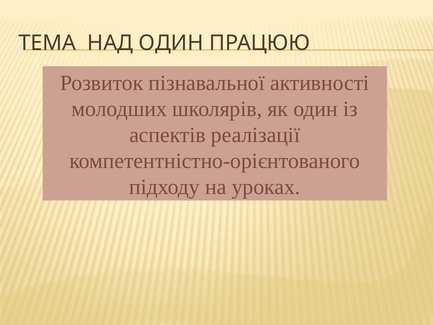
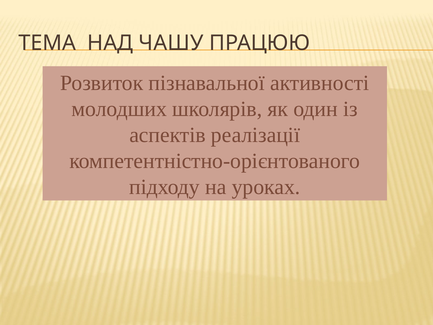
НАД ОДИН: ОДИН -> ЧАШУ (171, 43)
